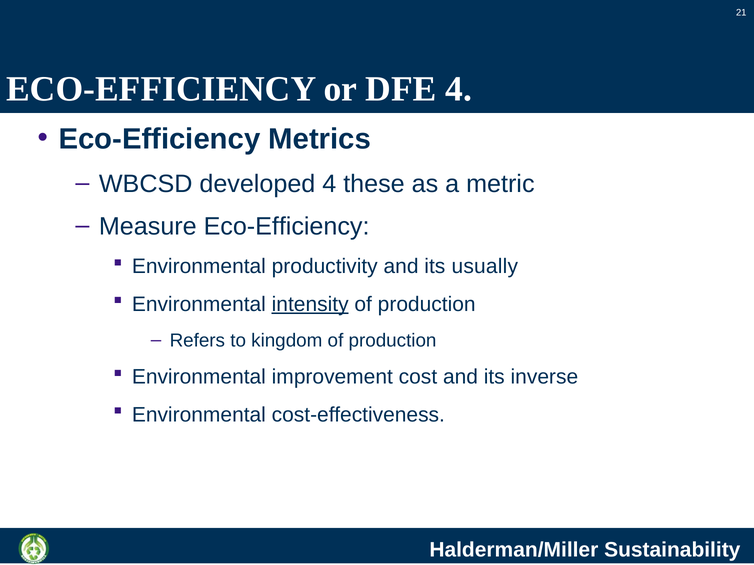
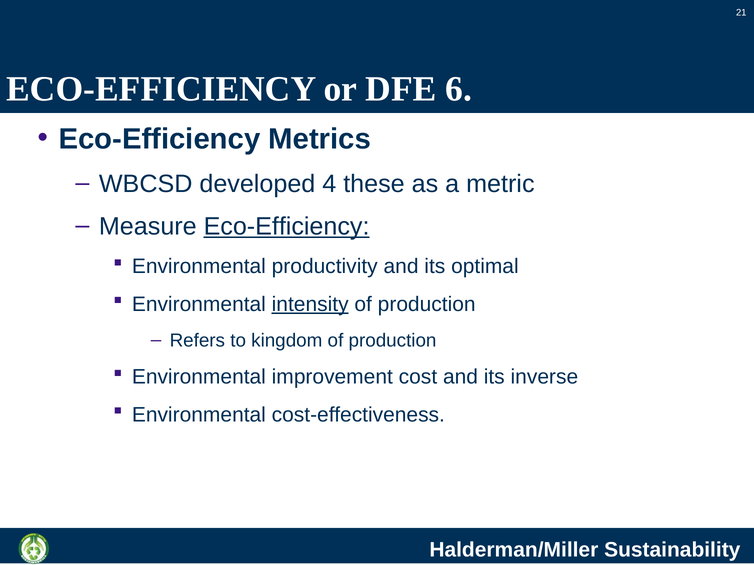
DFE 4: 4 -> 6 (459, 89)
Eco-Efficiency underline: none -> present (287, 227)
usually: usually -> optimal (485, 267)
